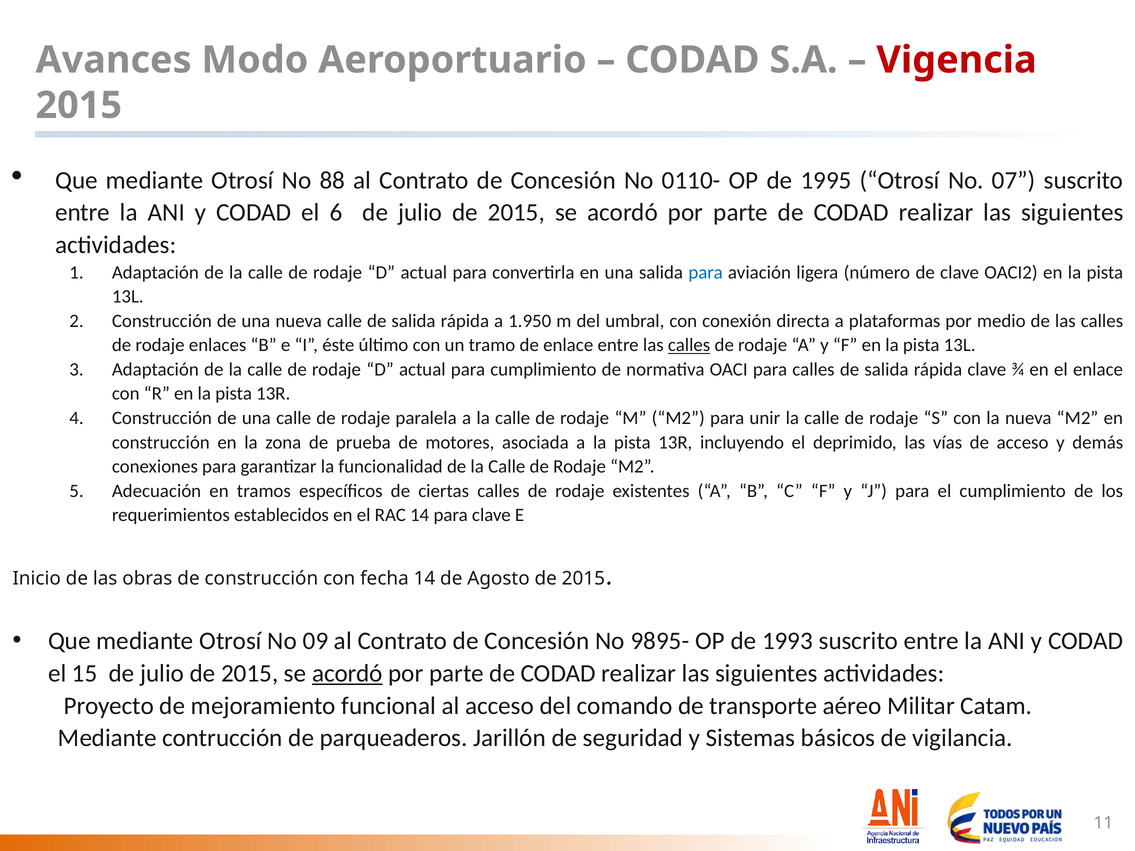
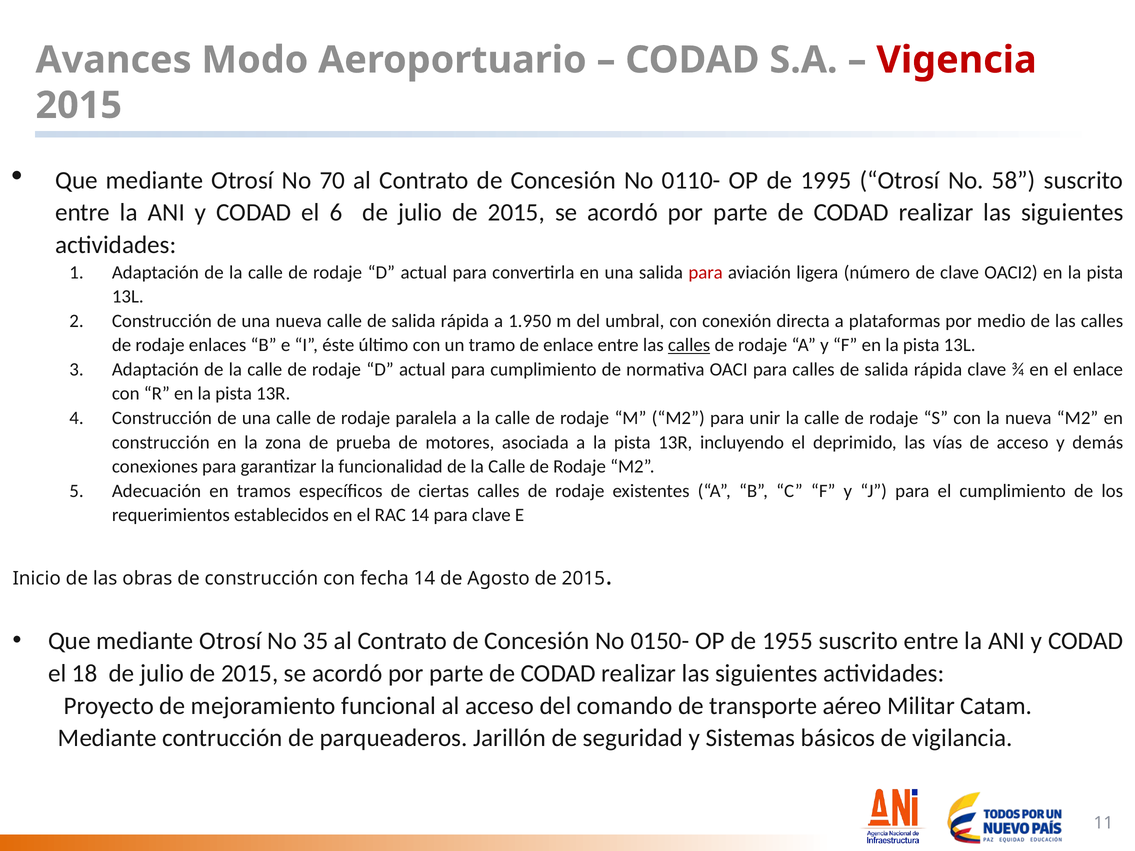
88: 88 -> 70 (332, 180)
07: 07 -> 58 (1014, 180)
para colour: blue -> red (706, 273)
09: 09 -> 35 (315, 641)
9895-: 9895- -> 0150- (660, 641)
1993: 1993 -> 1955 (788, 641)
15: 15 -> 18 (85, 674)
acordó underline: present -> none (347, 674)
